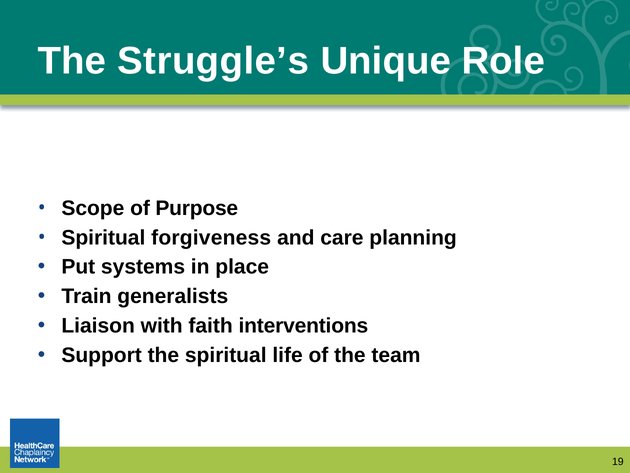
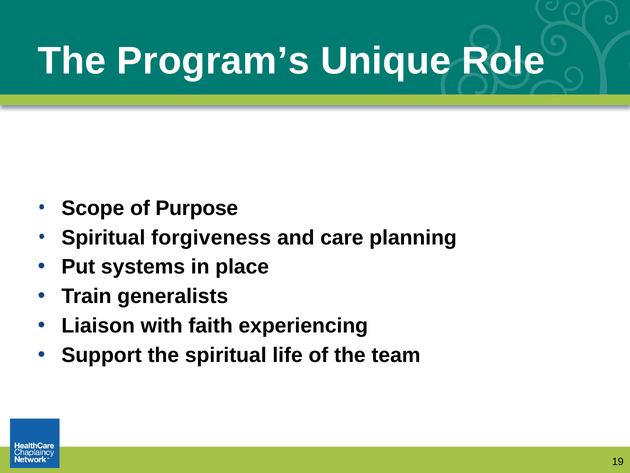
Struggle’s: Struggle’s -> Program’s (213, 61)
interventions: interventions -> experiencing (303, 326)
